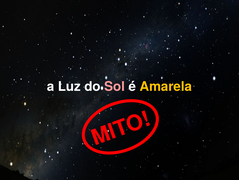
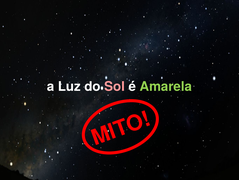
Amarela colour: yellow -> light green (166, 86)
